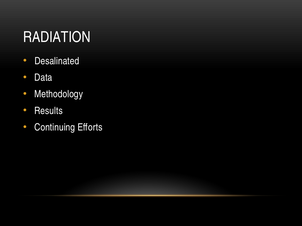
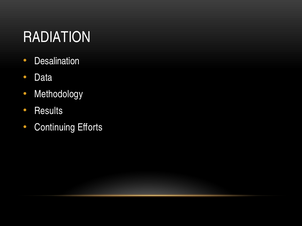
Desalinated: Desalinated -> Desalination (57, 61)
